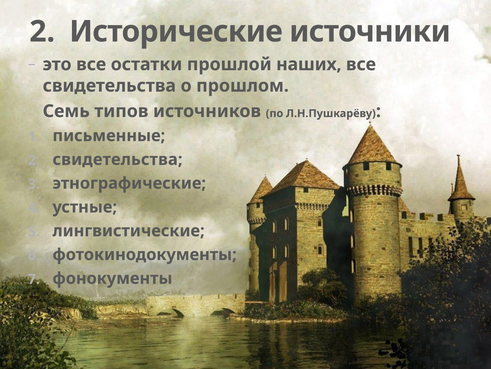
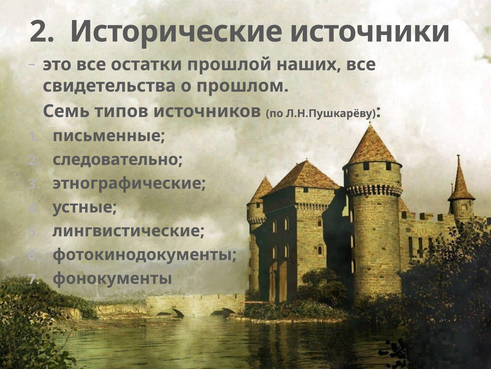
свидетельства: свидетельства -> следовательно (118, 159)
